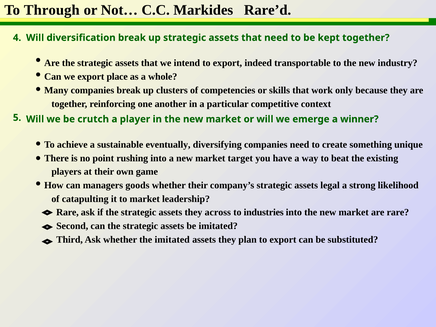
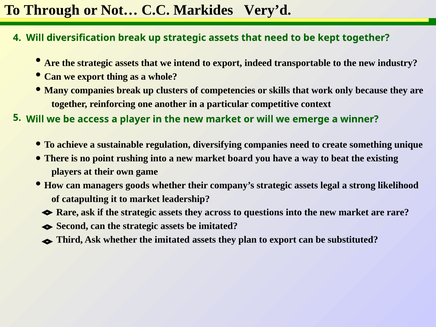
Rare’d: Rare’d -> Very’d (268, 10)
place: place -> thing (117, 77)
crutch: crutch -> access (93, 119)
eventually: eventually -> regulation (168, 145)
target: target -> board (240, 158)
industries: industries -> questions (264, 212)
